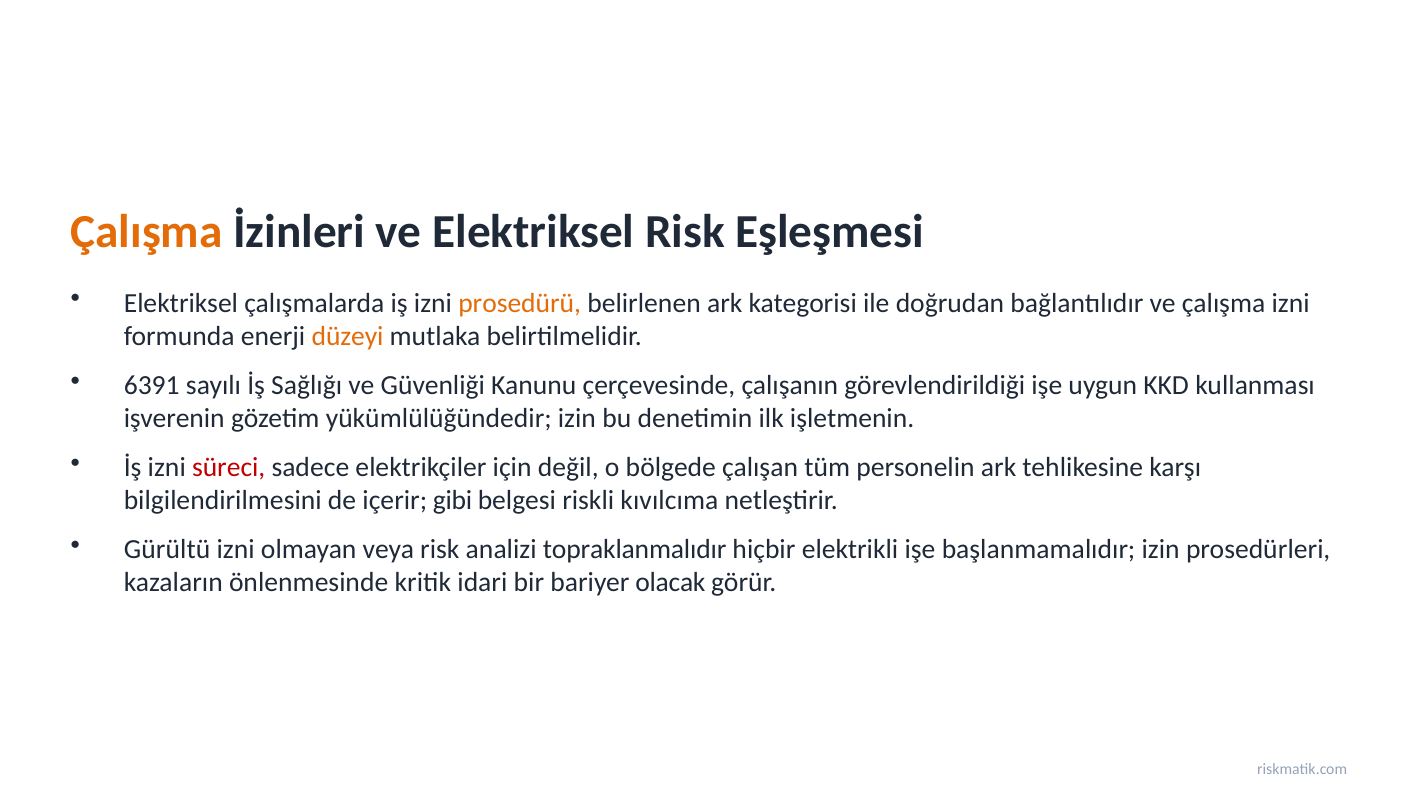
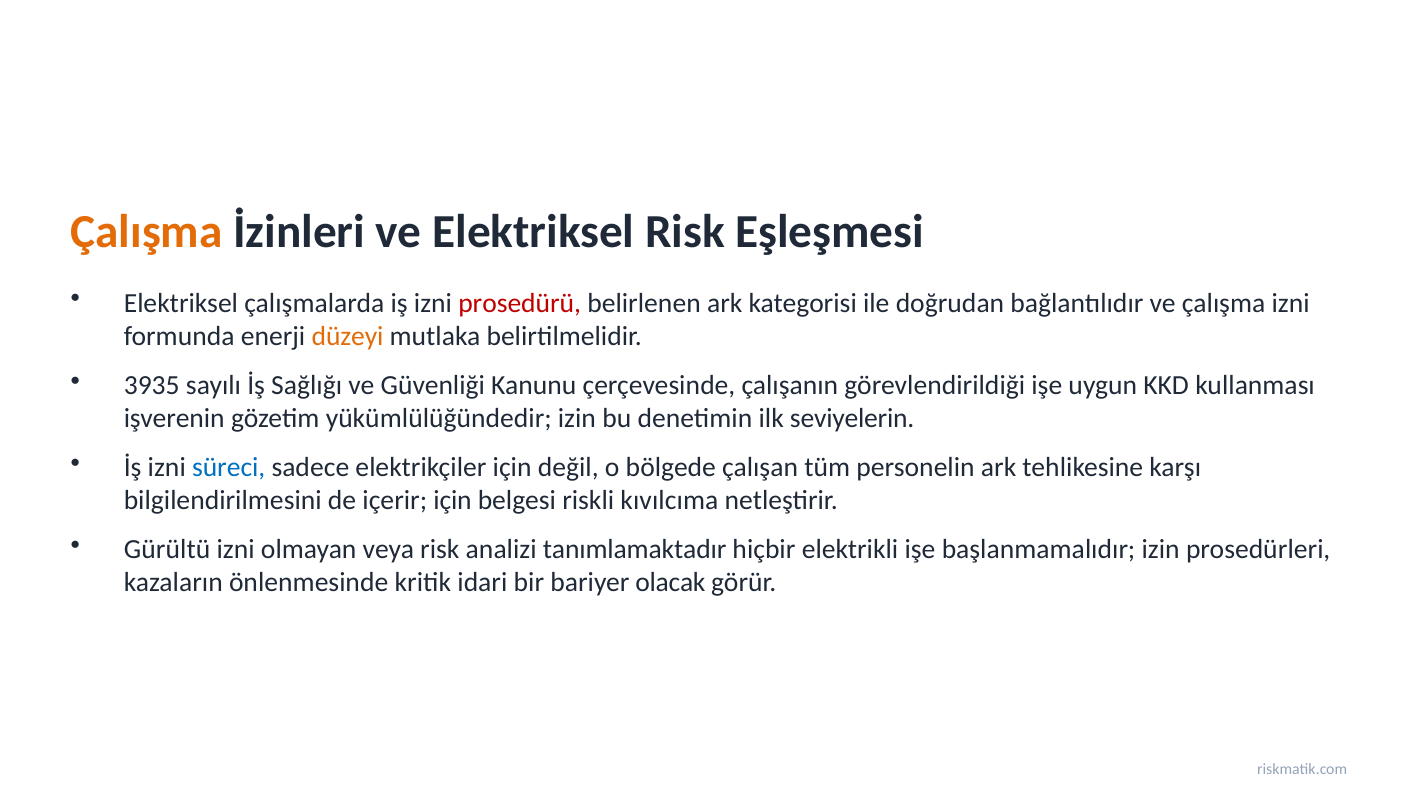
prosedürü colour: orange -> red (520, 303)
6391: 6391 -> 3935 (152, 385)
işletmenin: işletmenin -> seviyelerin (852, 418)
süreci colour: red -> blue (229, 467)
içerir gibi: gibi -> için (453, 500)
topraklanmalıdır: topraklanmalıdır -> tanımlamaktadır (635, 549)
